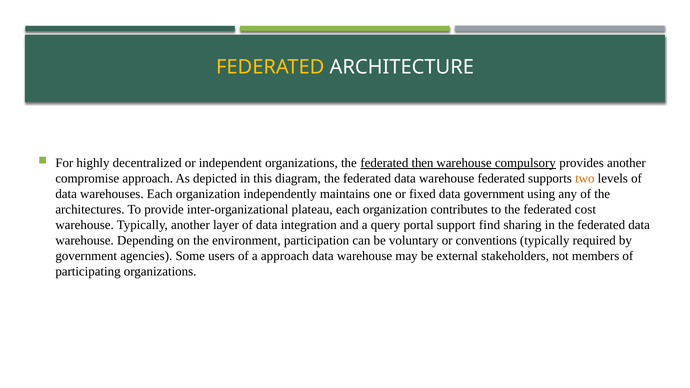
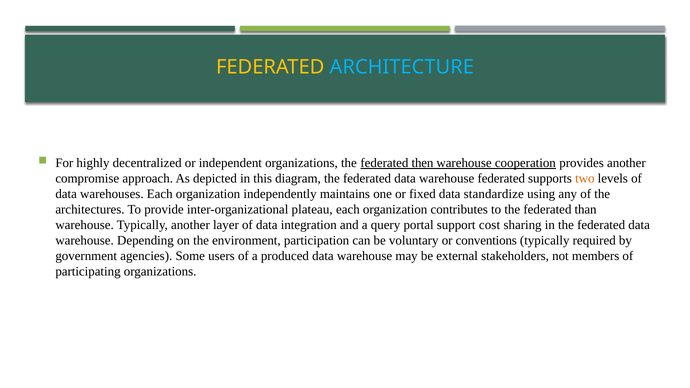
ARCHITECTURE colour: white -> light blue (402, 67)
compulsory: compulsory -> cooperation (525, 163)
data government: government -> standardize (494, 194)
cost: cost -> than (586, 209)
find: find -> cost (489, 225)
a approach: approach -> produced (285, 256)
